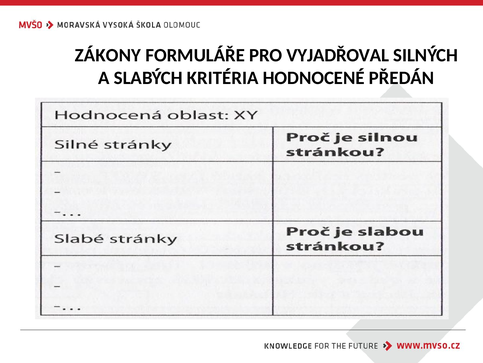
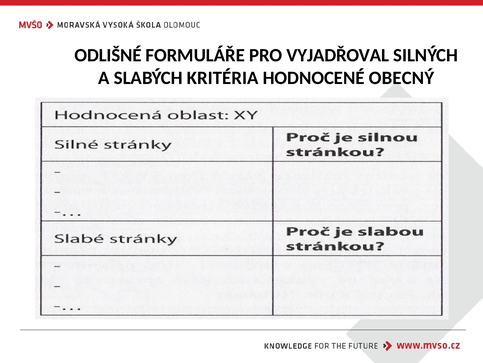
ZÁKONY: ZÁKONY -> ODLIŠNÉ (108, 55)
PŘEDÁN: PŘEDÁN -> OBECNÝ (402, 78)
